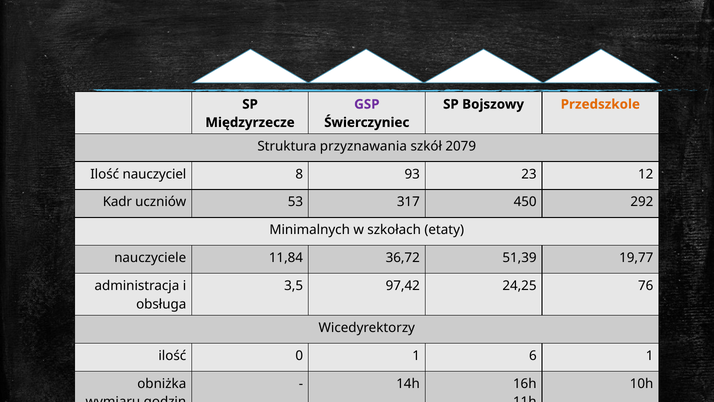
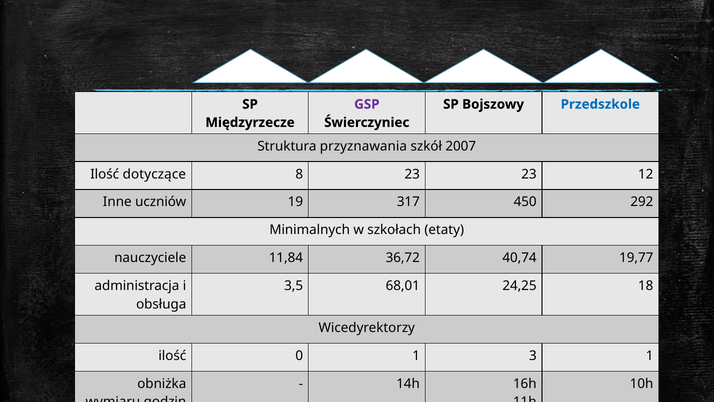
Przedszkole colour: orange -> blue (600, 104)
2079: 2079 -> 2007 (461, 146)
nauczyciel: nauczyciel -> dotyczące (154, 174)
8 93: 93 -> 23 (412, 174)
Kadr: Kadr -> Inne (117, 202)
53: 53 -> 19 (295, 202)
51,39: 51,39 -> 40,74 (519, 258)
97,42: 97,42 -> 68,01 (403, 286)
76: 76 -> 18 (646, 286)
6: 6 -> 3 (533, 355)
